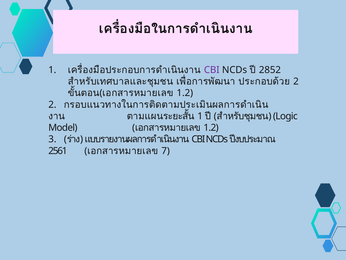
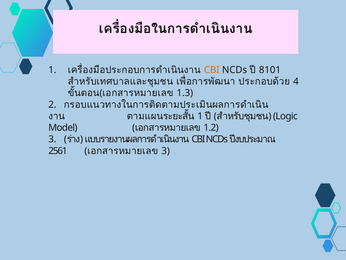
CBI colour: purple -> orange (212, 70)
2852: 2852 -> 8101 (270, 70)
2: 2 -> 4 (296, 81)
1.2: 1.2 -> 1.3 (185, 93)
7: 7 -> 3 (166, 151)
